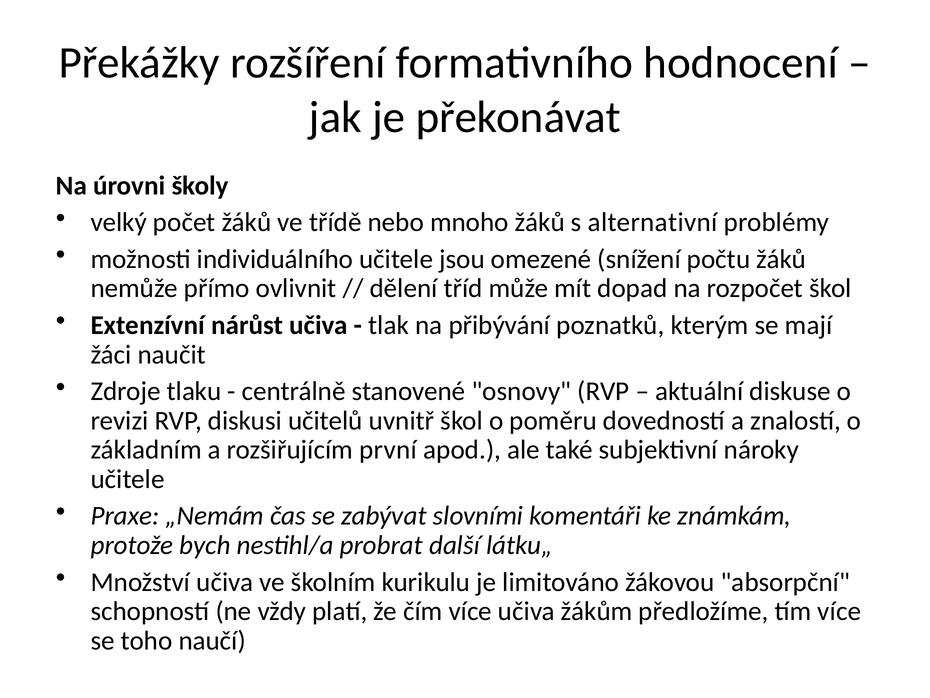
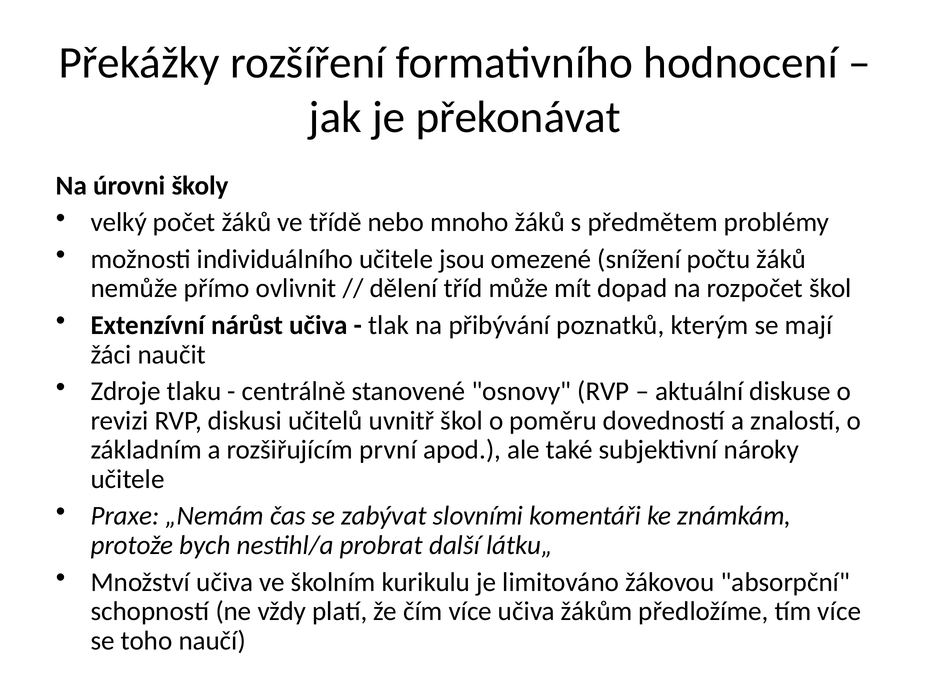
alternativní: alternativní -> předmětem (653, 222)
